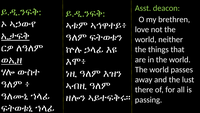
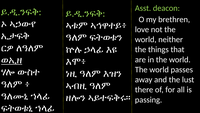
ኢታፍቅ underline: present -> none (15, 36)
